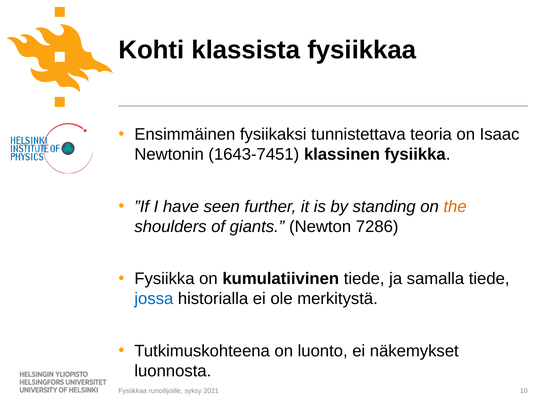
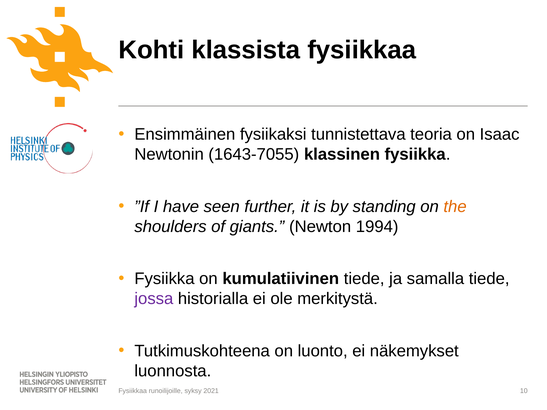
1643-7451: 1643-7451 -> 1643-7055 (254, 154)
7286: 7286 -> 1994 (377, 227)
jossa colour: blue -> purple (154, 299)
